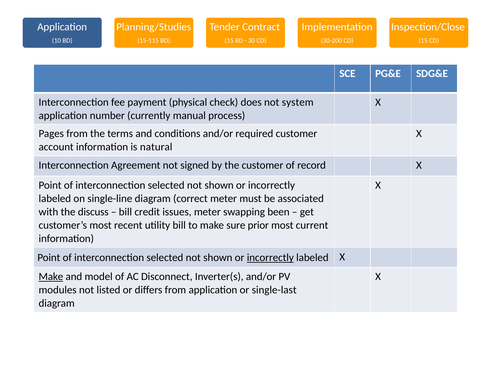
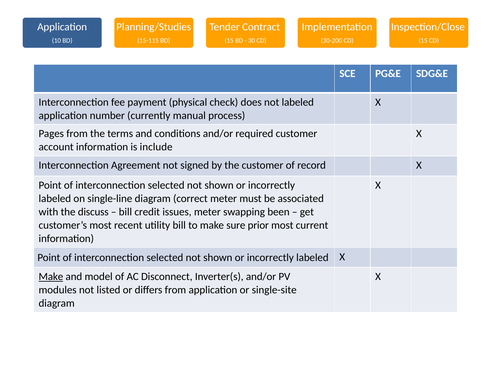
not system: system -> labeled (298, 102)
natural: natural -> include (156, 147)
incorrectly underline: present -> none (270, 258)
single-last: single-last -> single-site (274, 290)
